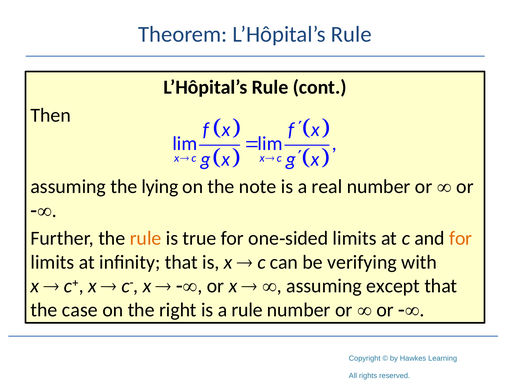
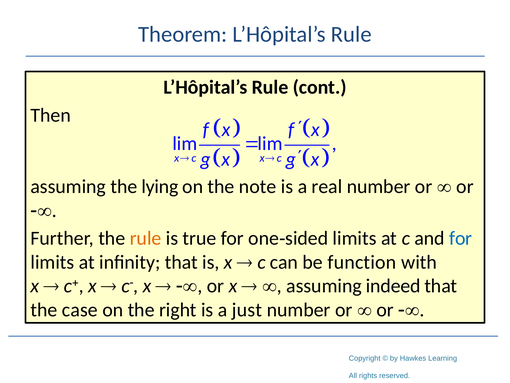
for colour: orange -> blue (461, 238)
verifying: verifying -> function (362, 262)
except: except -> indeed (393, 286)
a rule: rule -> just (247, 309)
